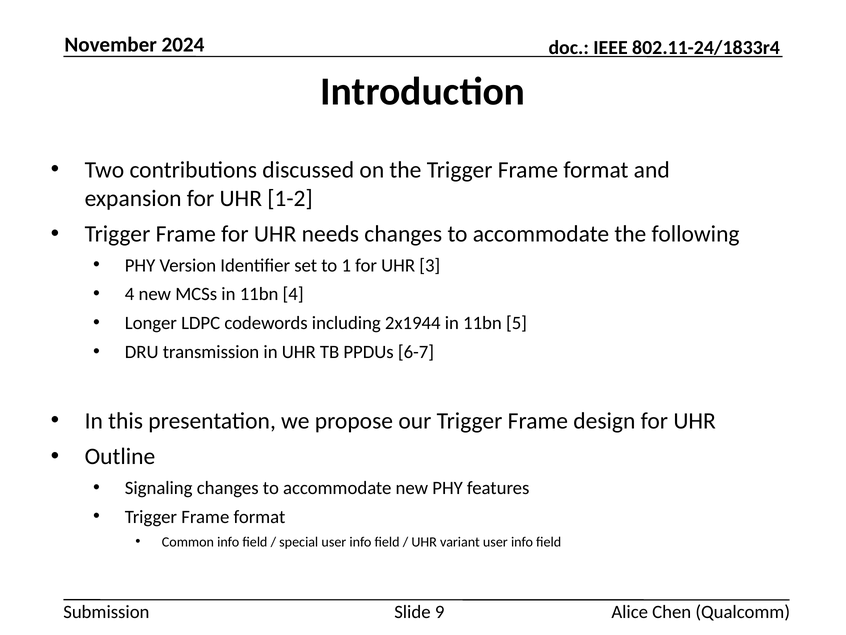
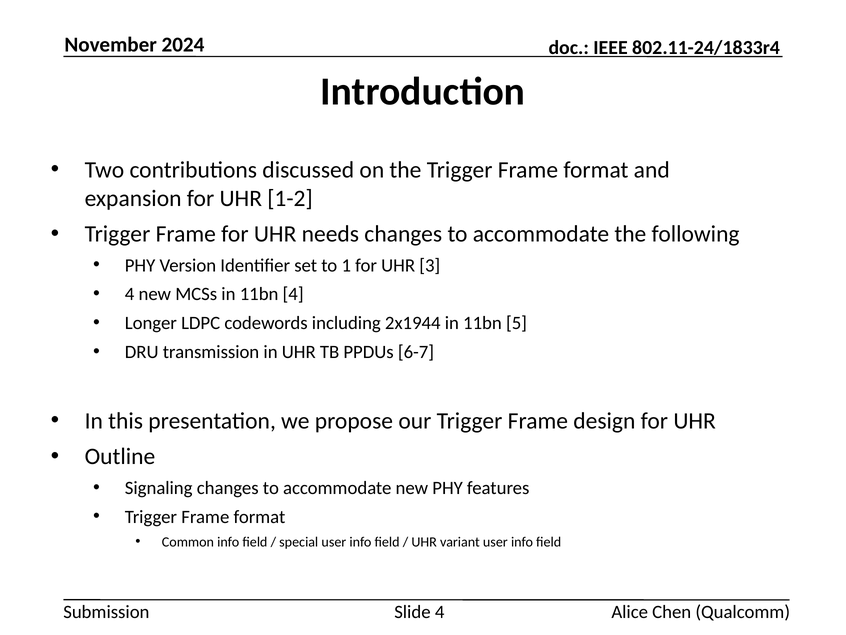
Slide 9: 9 -> 4 (440, 612)
